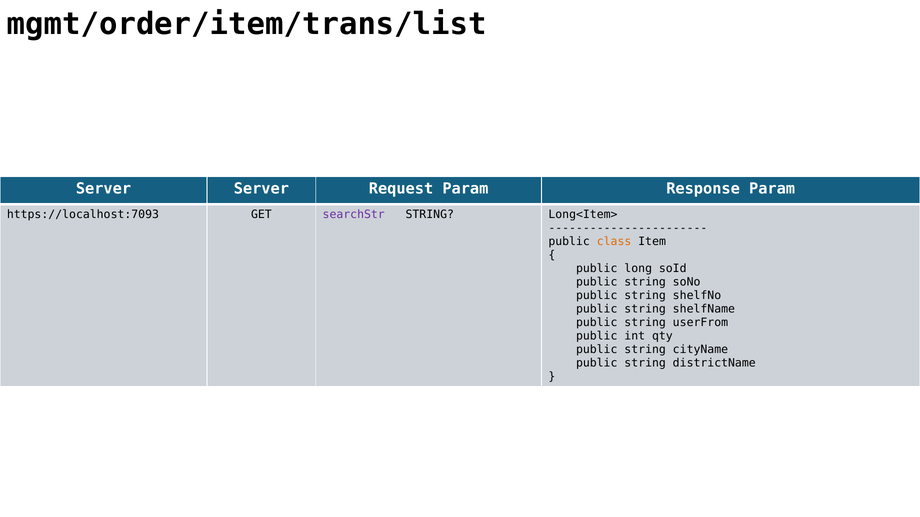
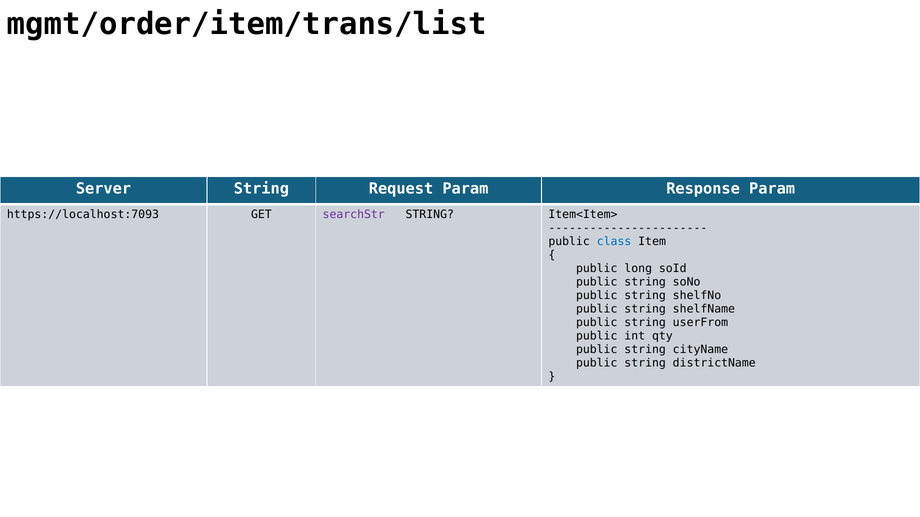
Server Server: Server -> String (261, 189)
Long<Item>: Long<Item> -> Item<Item> (583, 215)
class colour: orange -> blue (614, 242)
